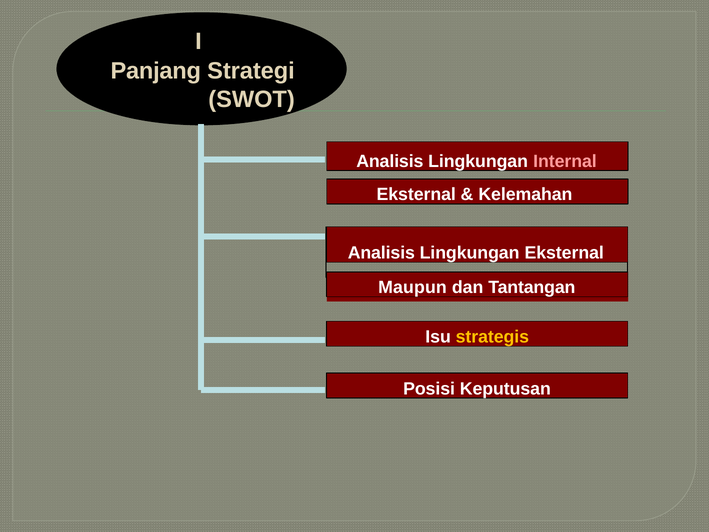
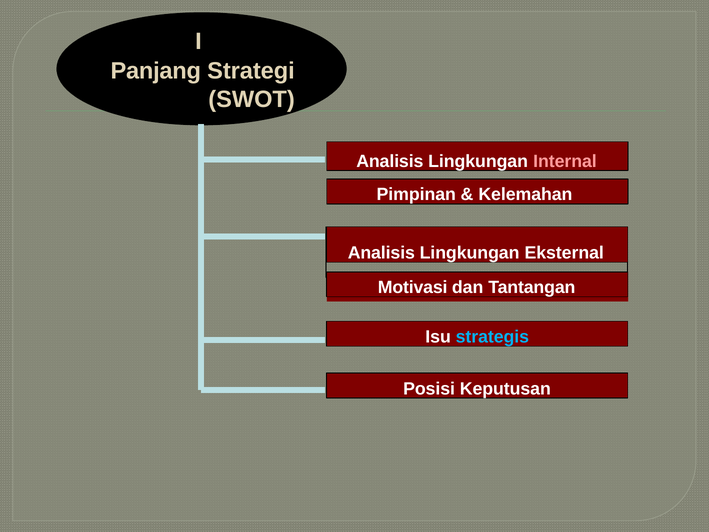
Eksternal: Eksternal -> Pimpinan (416, 195)
Maupun: Maupun -> Motivasi (413, 287)
strategis colour: yellow -> light blue (492, 337)
